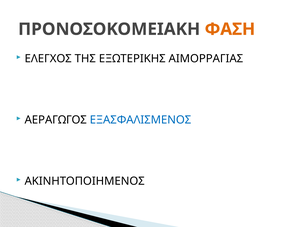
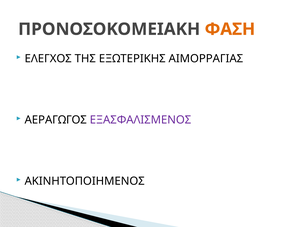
ΕΞΑΣΦΑΛΙΣΜΕΝΟΣ colour: blue -> purple (140, 120)
